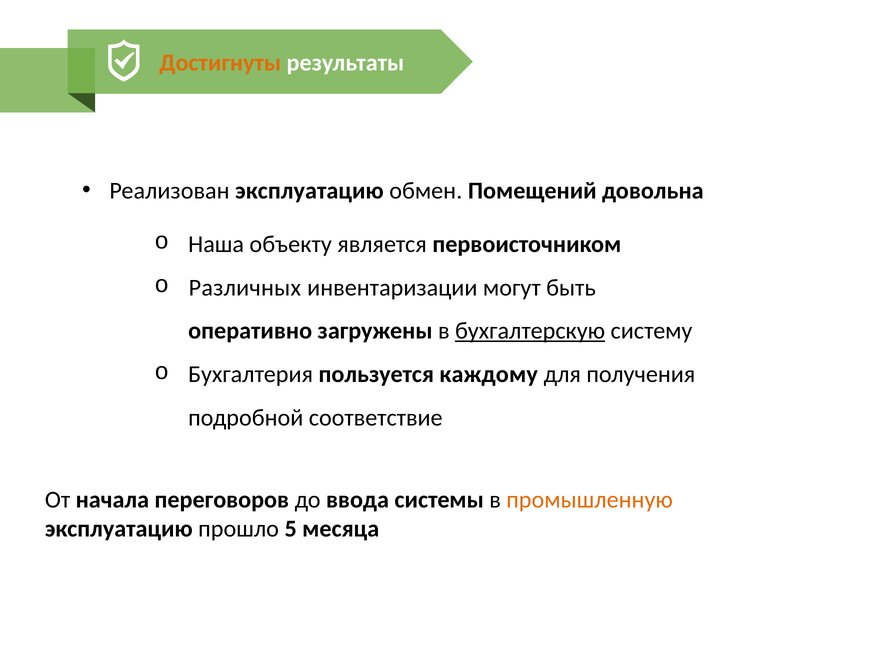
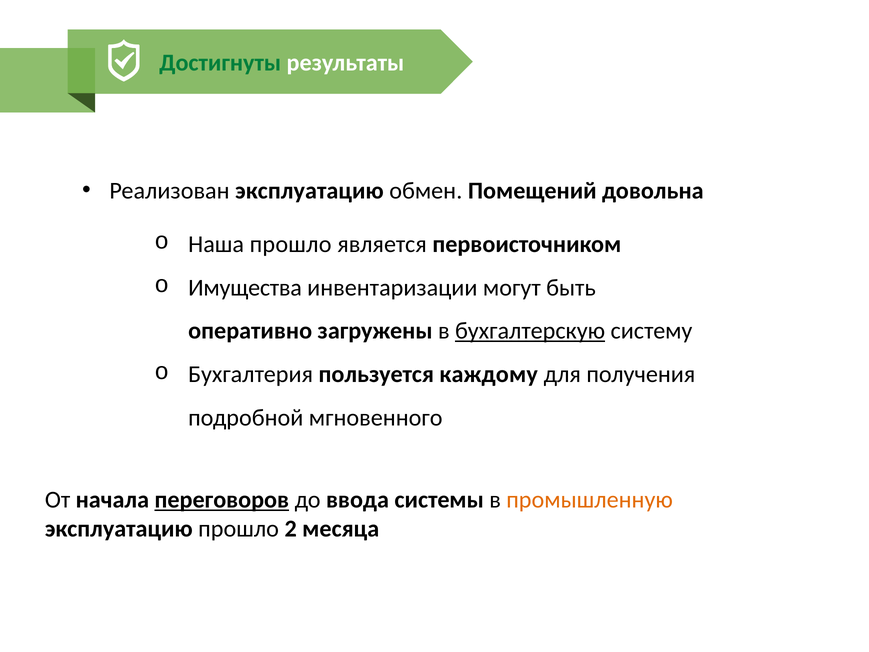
Достигнуты colour: orange -> green (220, 63)
Наша объекту: объекту -> прошло (291, 244)
Различных: Различных -> Имущества (245, 287)
соответствие: соответствие -> мгновенного (376, 418)
переговоров underline: none -> present (222, 500)
5: 5 -> 2 (291, 529)
